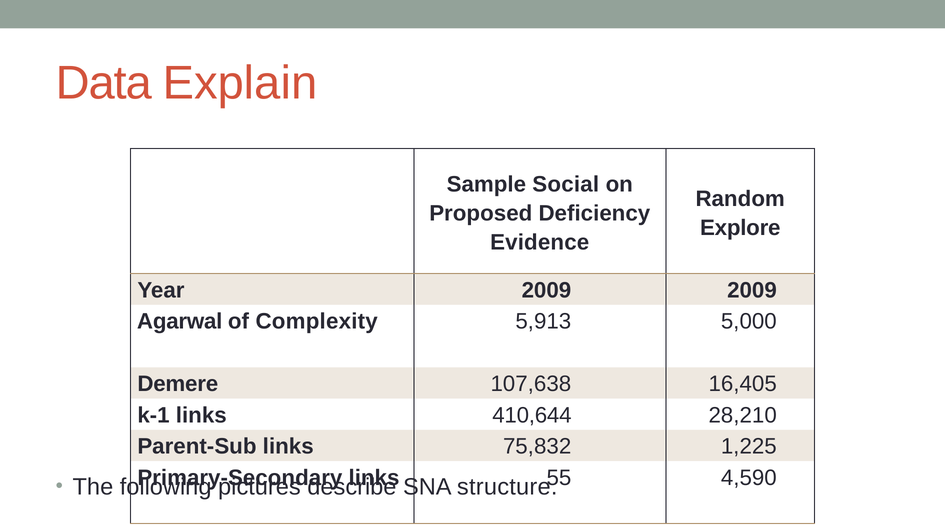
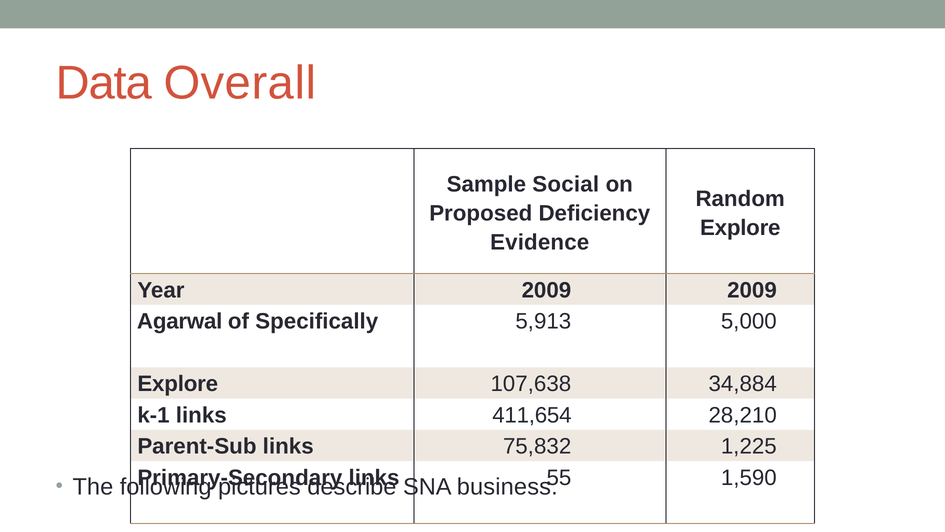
Explain: Explain -> Overall (240, 83)
Complexity: Complexity -> Specifically (317, 321)
Demere: Demere -> Explore (178, 384)
16,405: 16,405 -> 34,884 (743, 384)
410,644: 410,644 -> 411,654 (532, 415)
4,590: 4,590 -> 1,590 (749, 477)
structure: structure -> business (507, 487)
